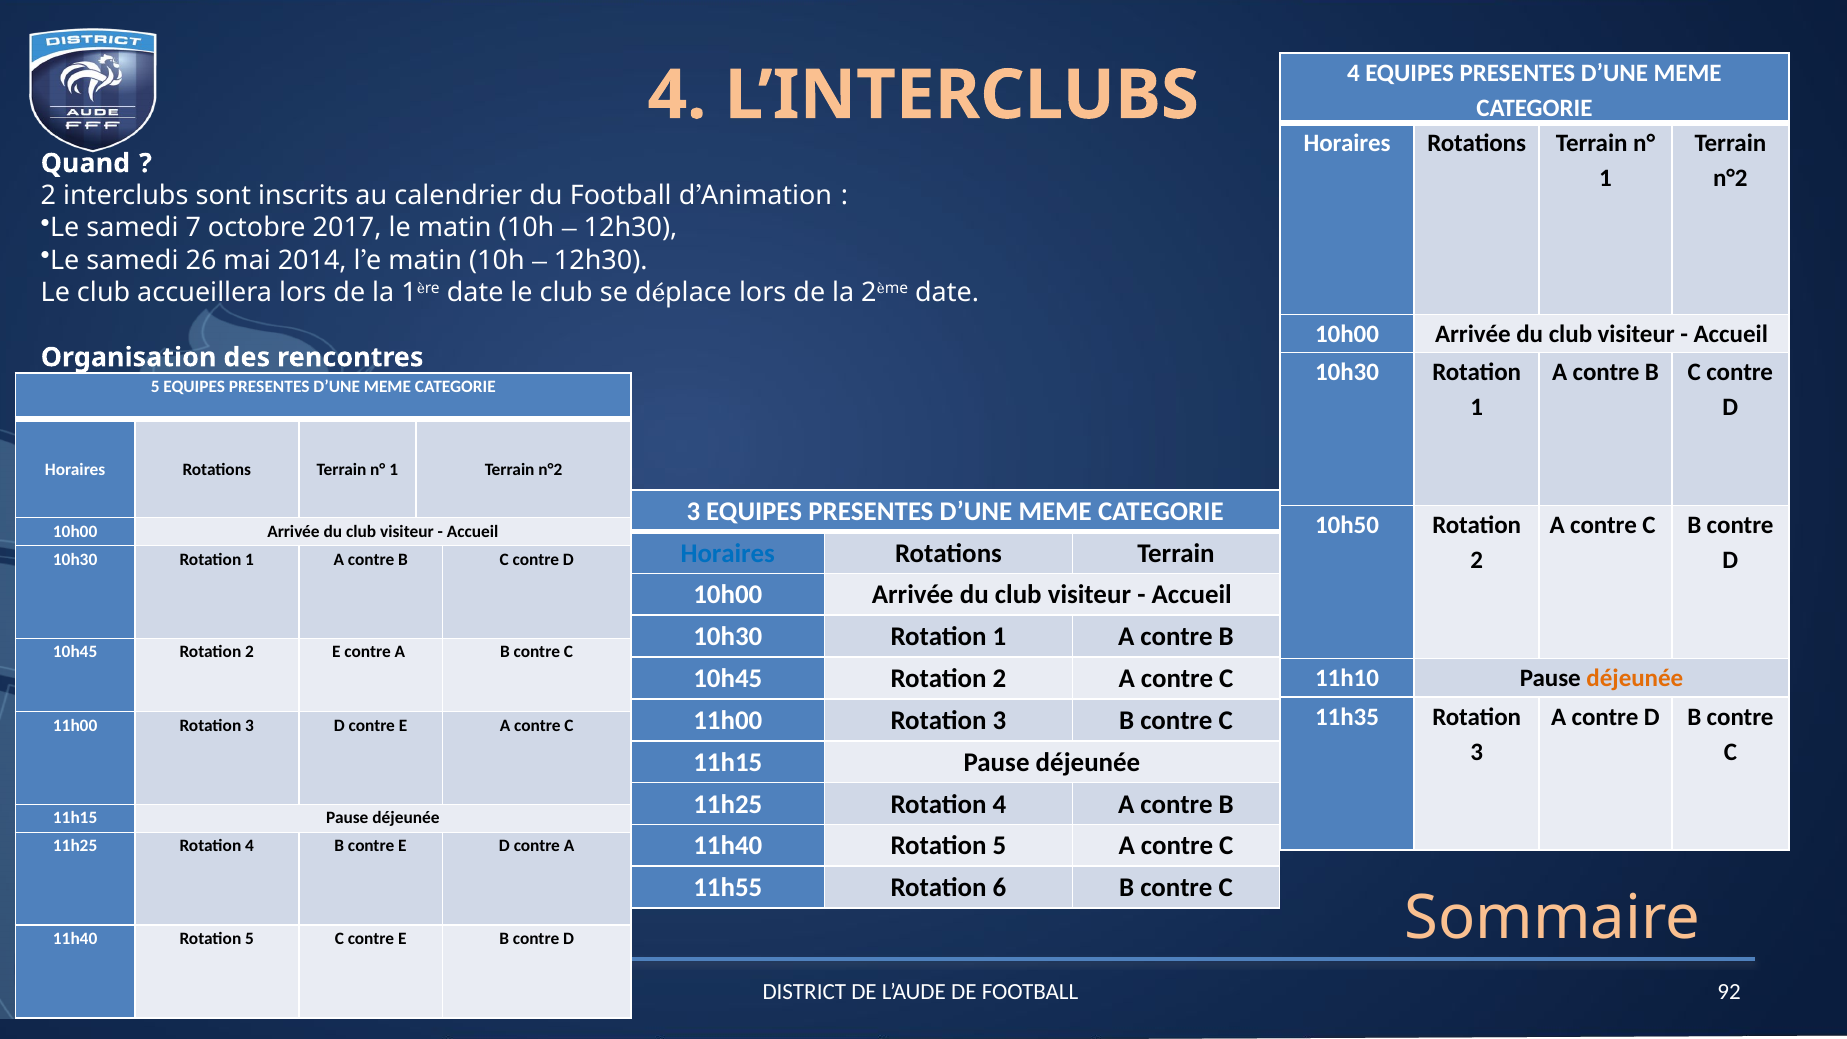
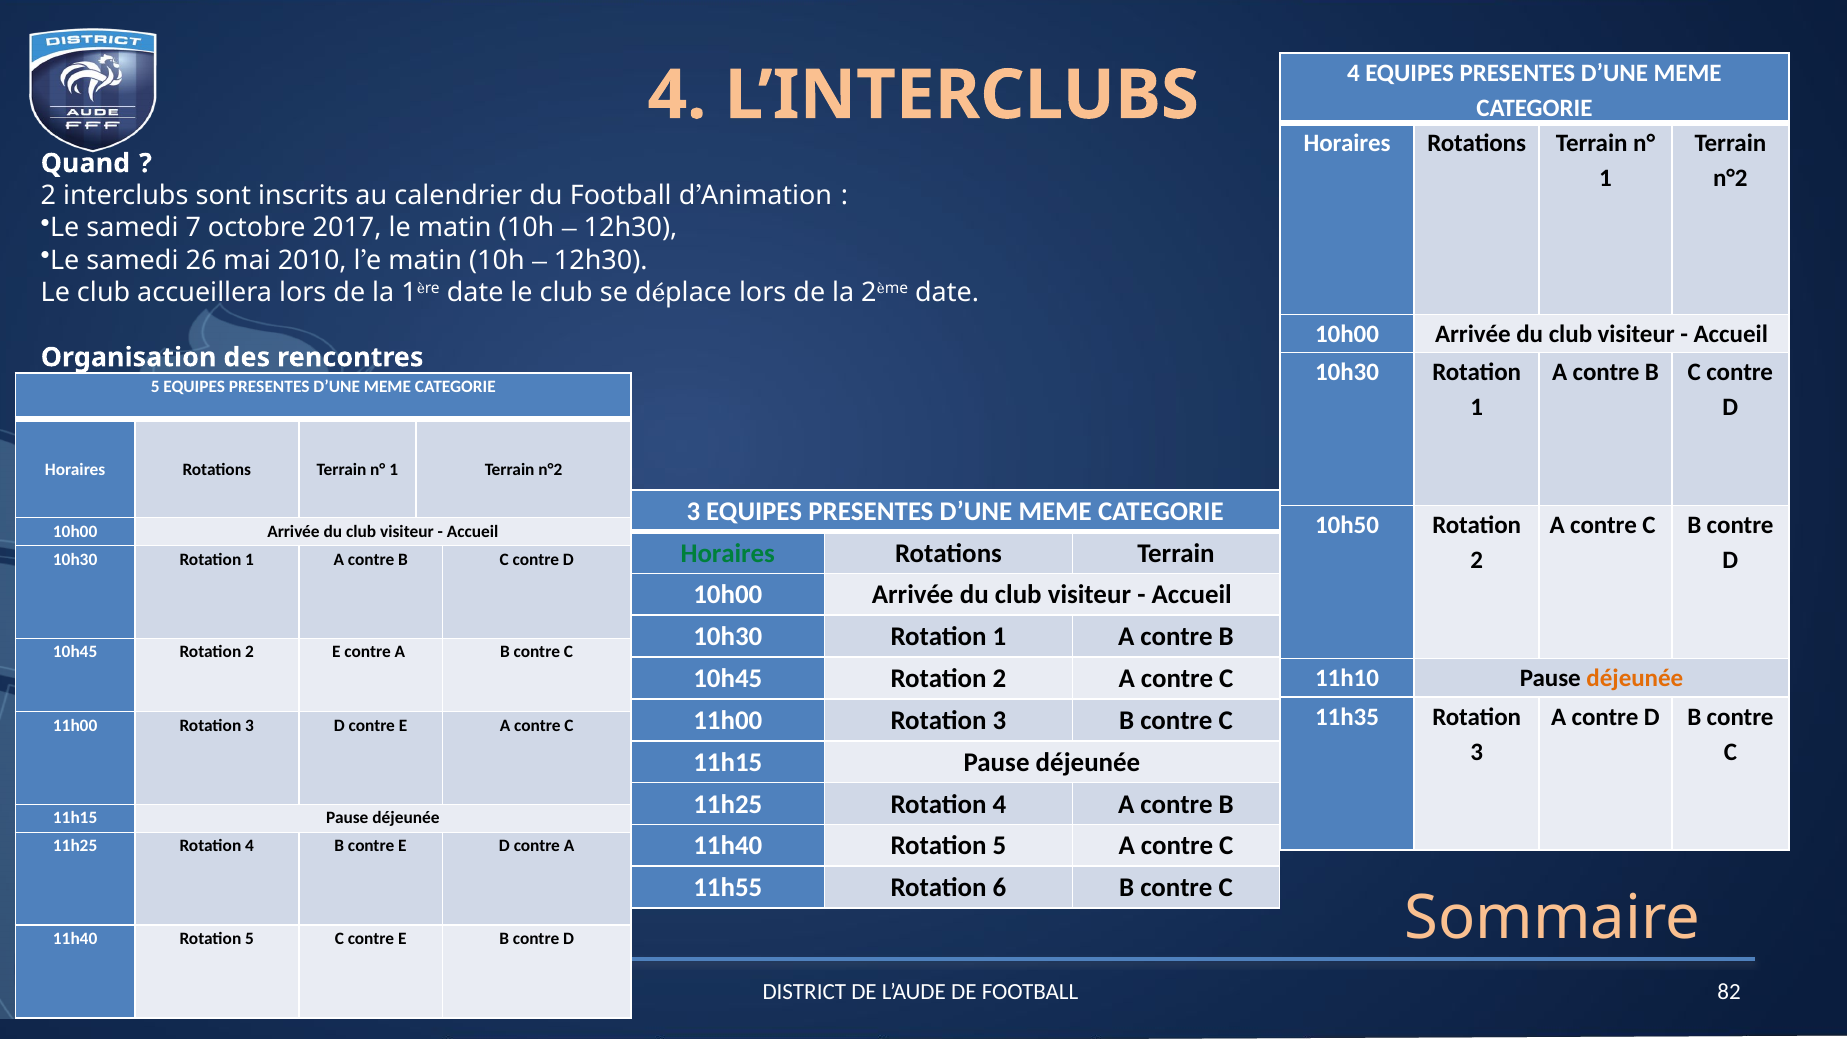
2014: 2014 -> 2010 (312, 260)
Horaires colour: blue -> green (728, 553)
92: 92 -> 82 (1729, 992)
